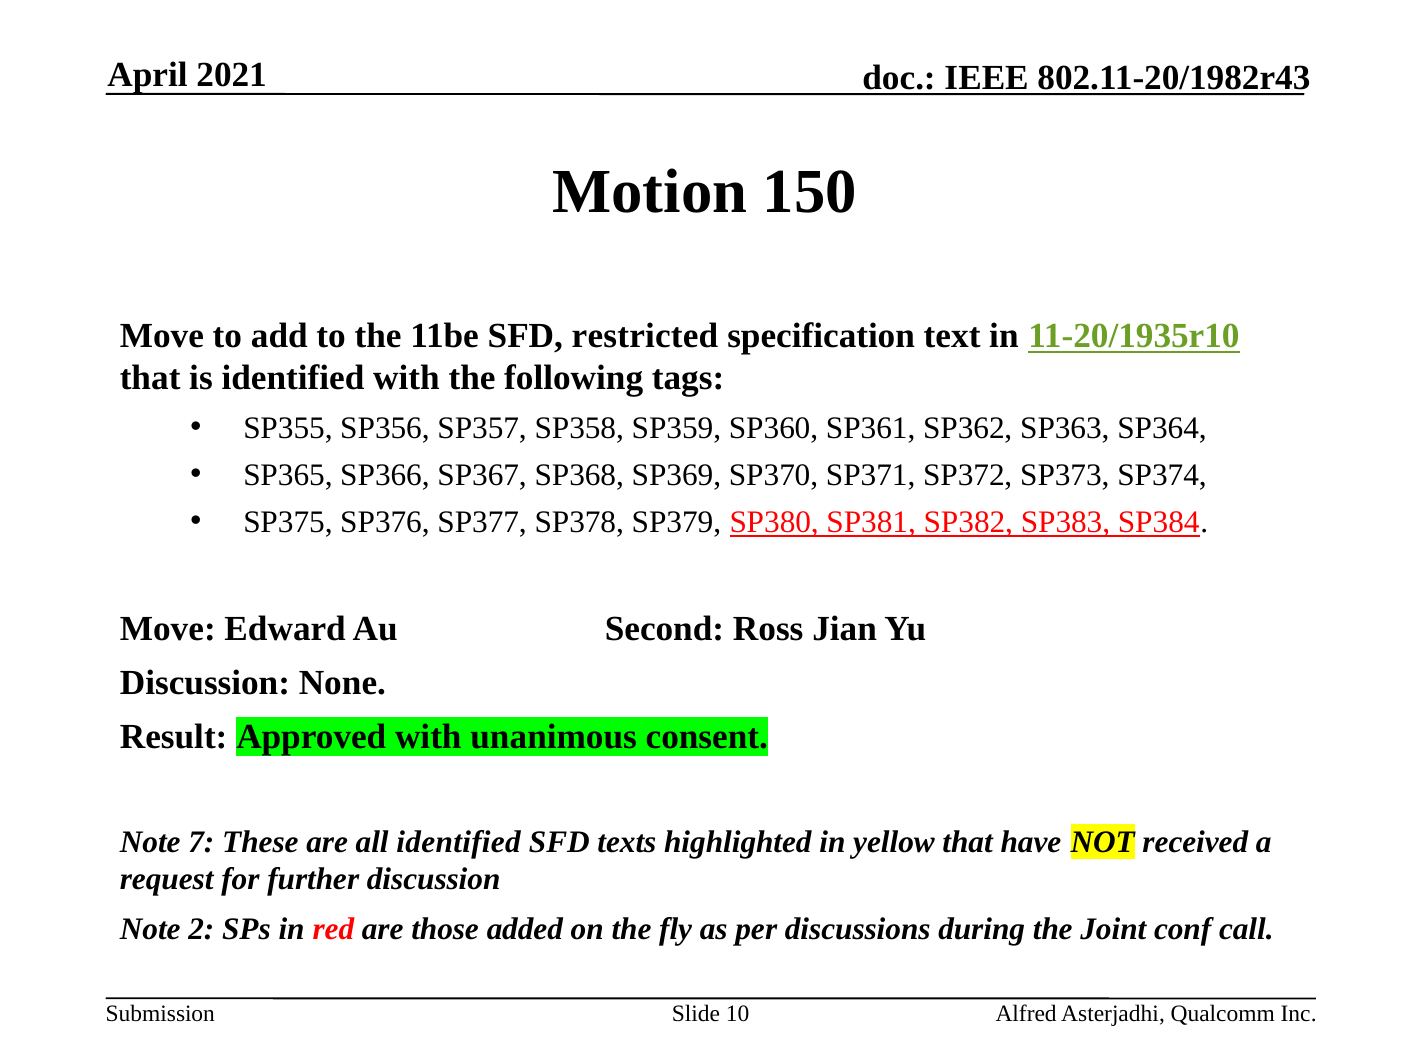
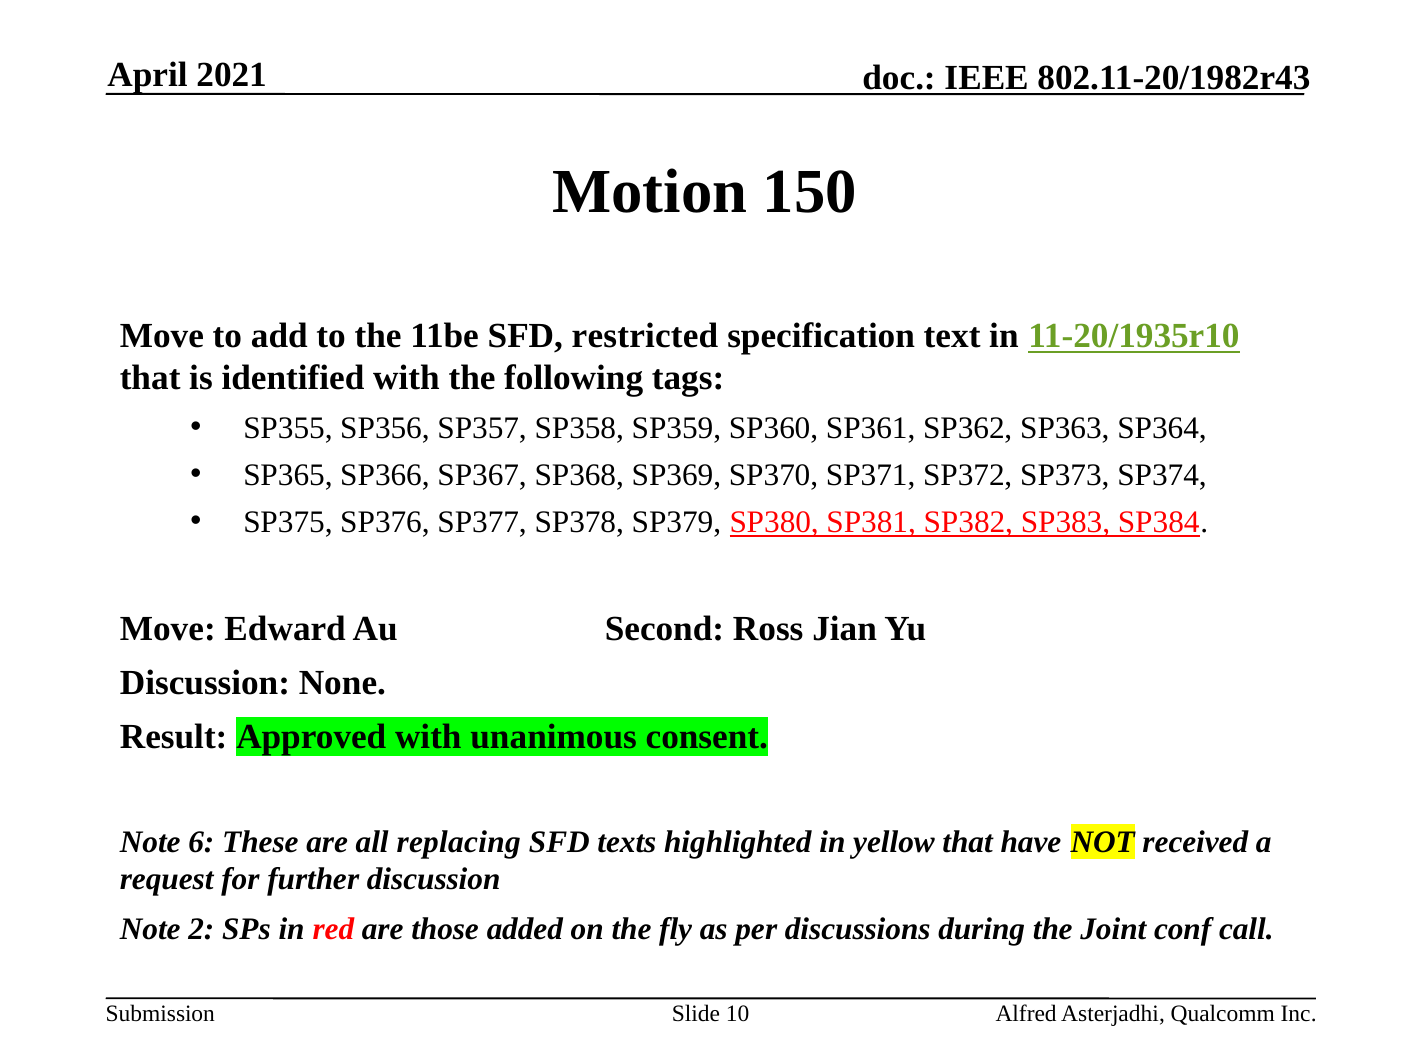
7: 7 -> 6 (201, 842)
all identified: identified -> replacing (459, 842)
